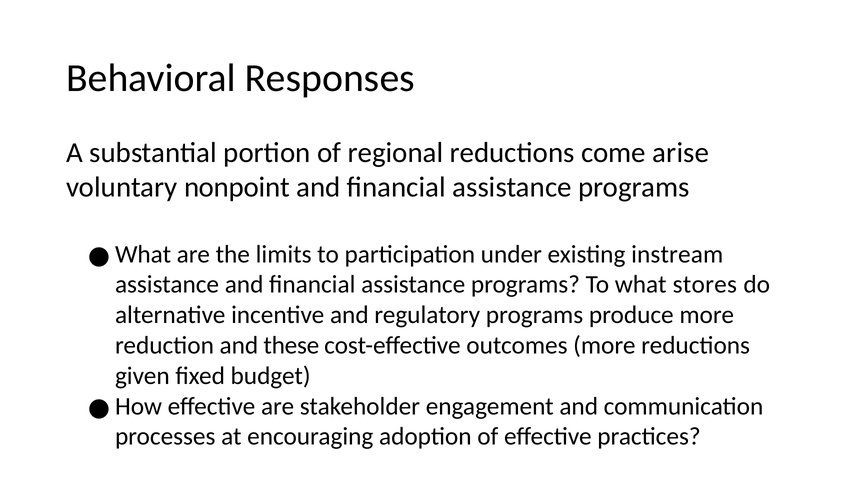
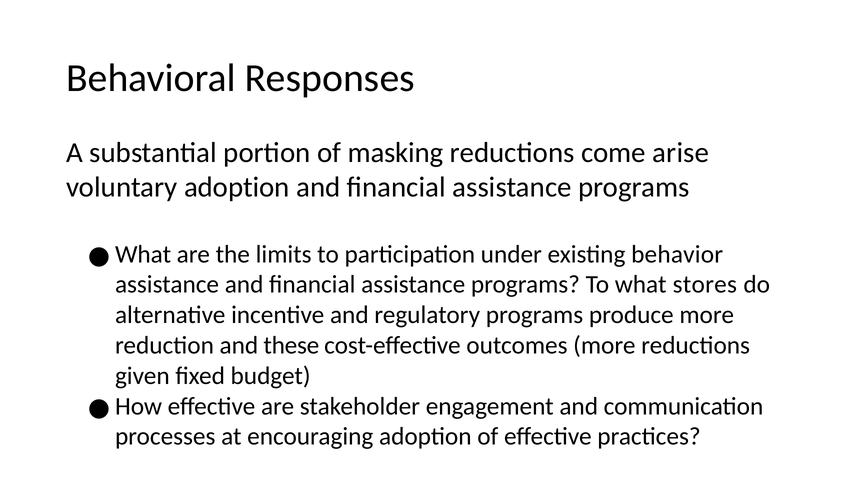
regional: regional -> masking (396, 153)
voluntary nonpoint: nonpoint -> adoption (237, 187)
instream: instream -> behavior (677, 254)
